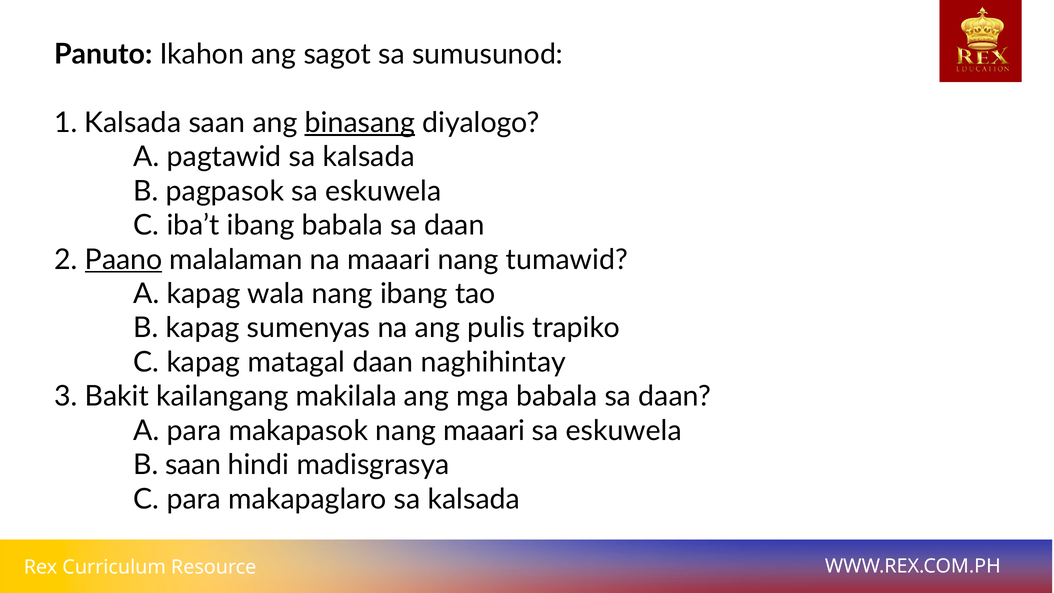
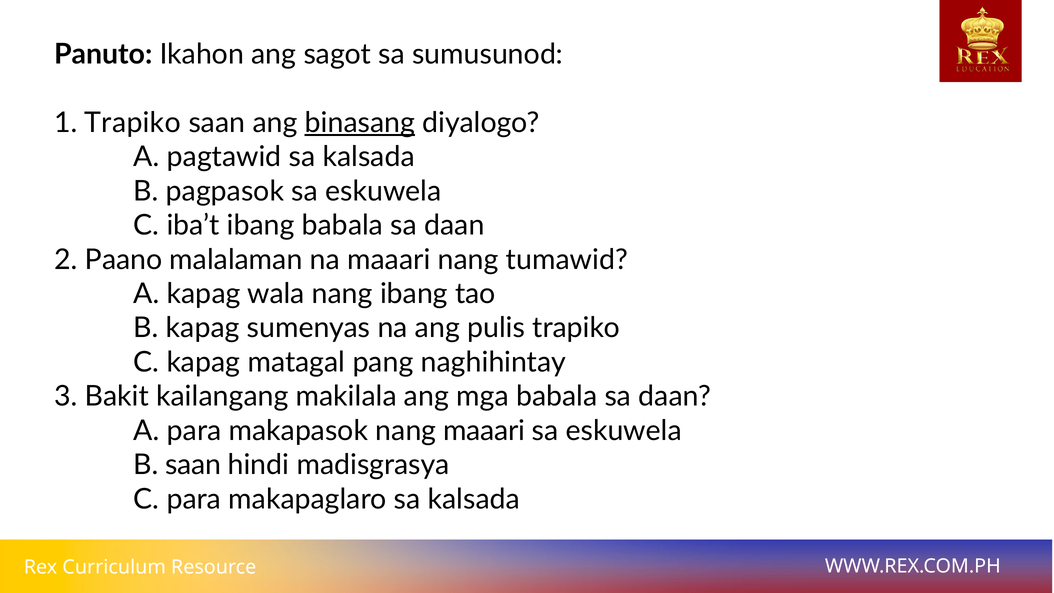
1 Kalsada: Kalsada -> Trapiko (133, 123)
Paano underline: present -> none (124, 260)
matagal daan: daan -> pang (383, 362)
